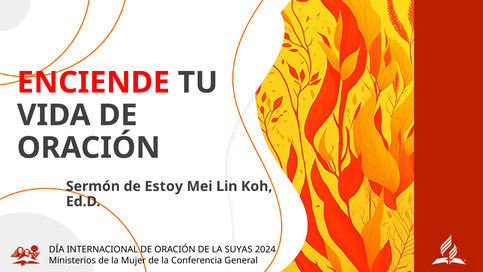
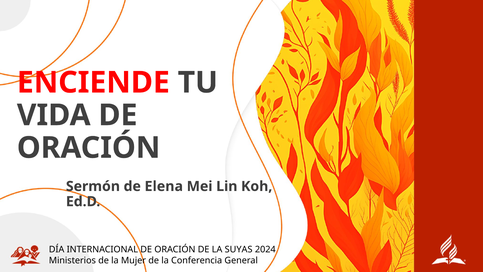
Estoy: Estoy -> Elena (164, 186)
